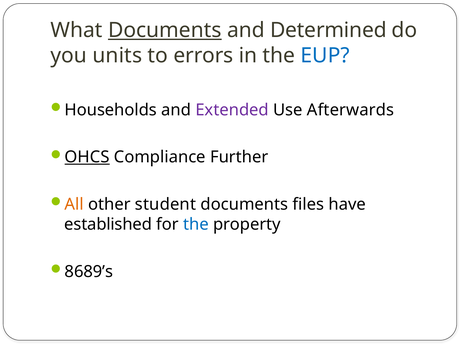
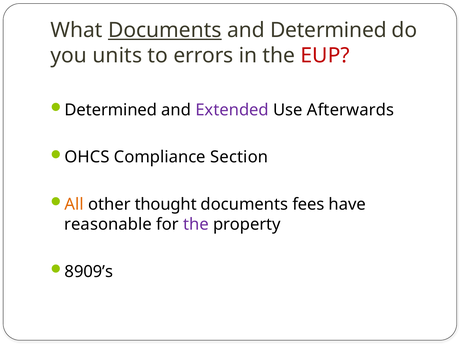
EUP colour: blue -> red (325, 56)
Households: Households -> Determined (111, 110)
OHCS underline: present -> none (87, 157)
Further: Further -> Section (239, 157)
student: student -> thought (166, 204)
files: files -> fees (308, 204)
established: established -> reasonable (108, 224)
the colour: blue -> purple (196, 224)
8689’s: 8689’s -> 8909’s (89, 272)
